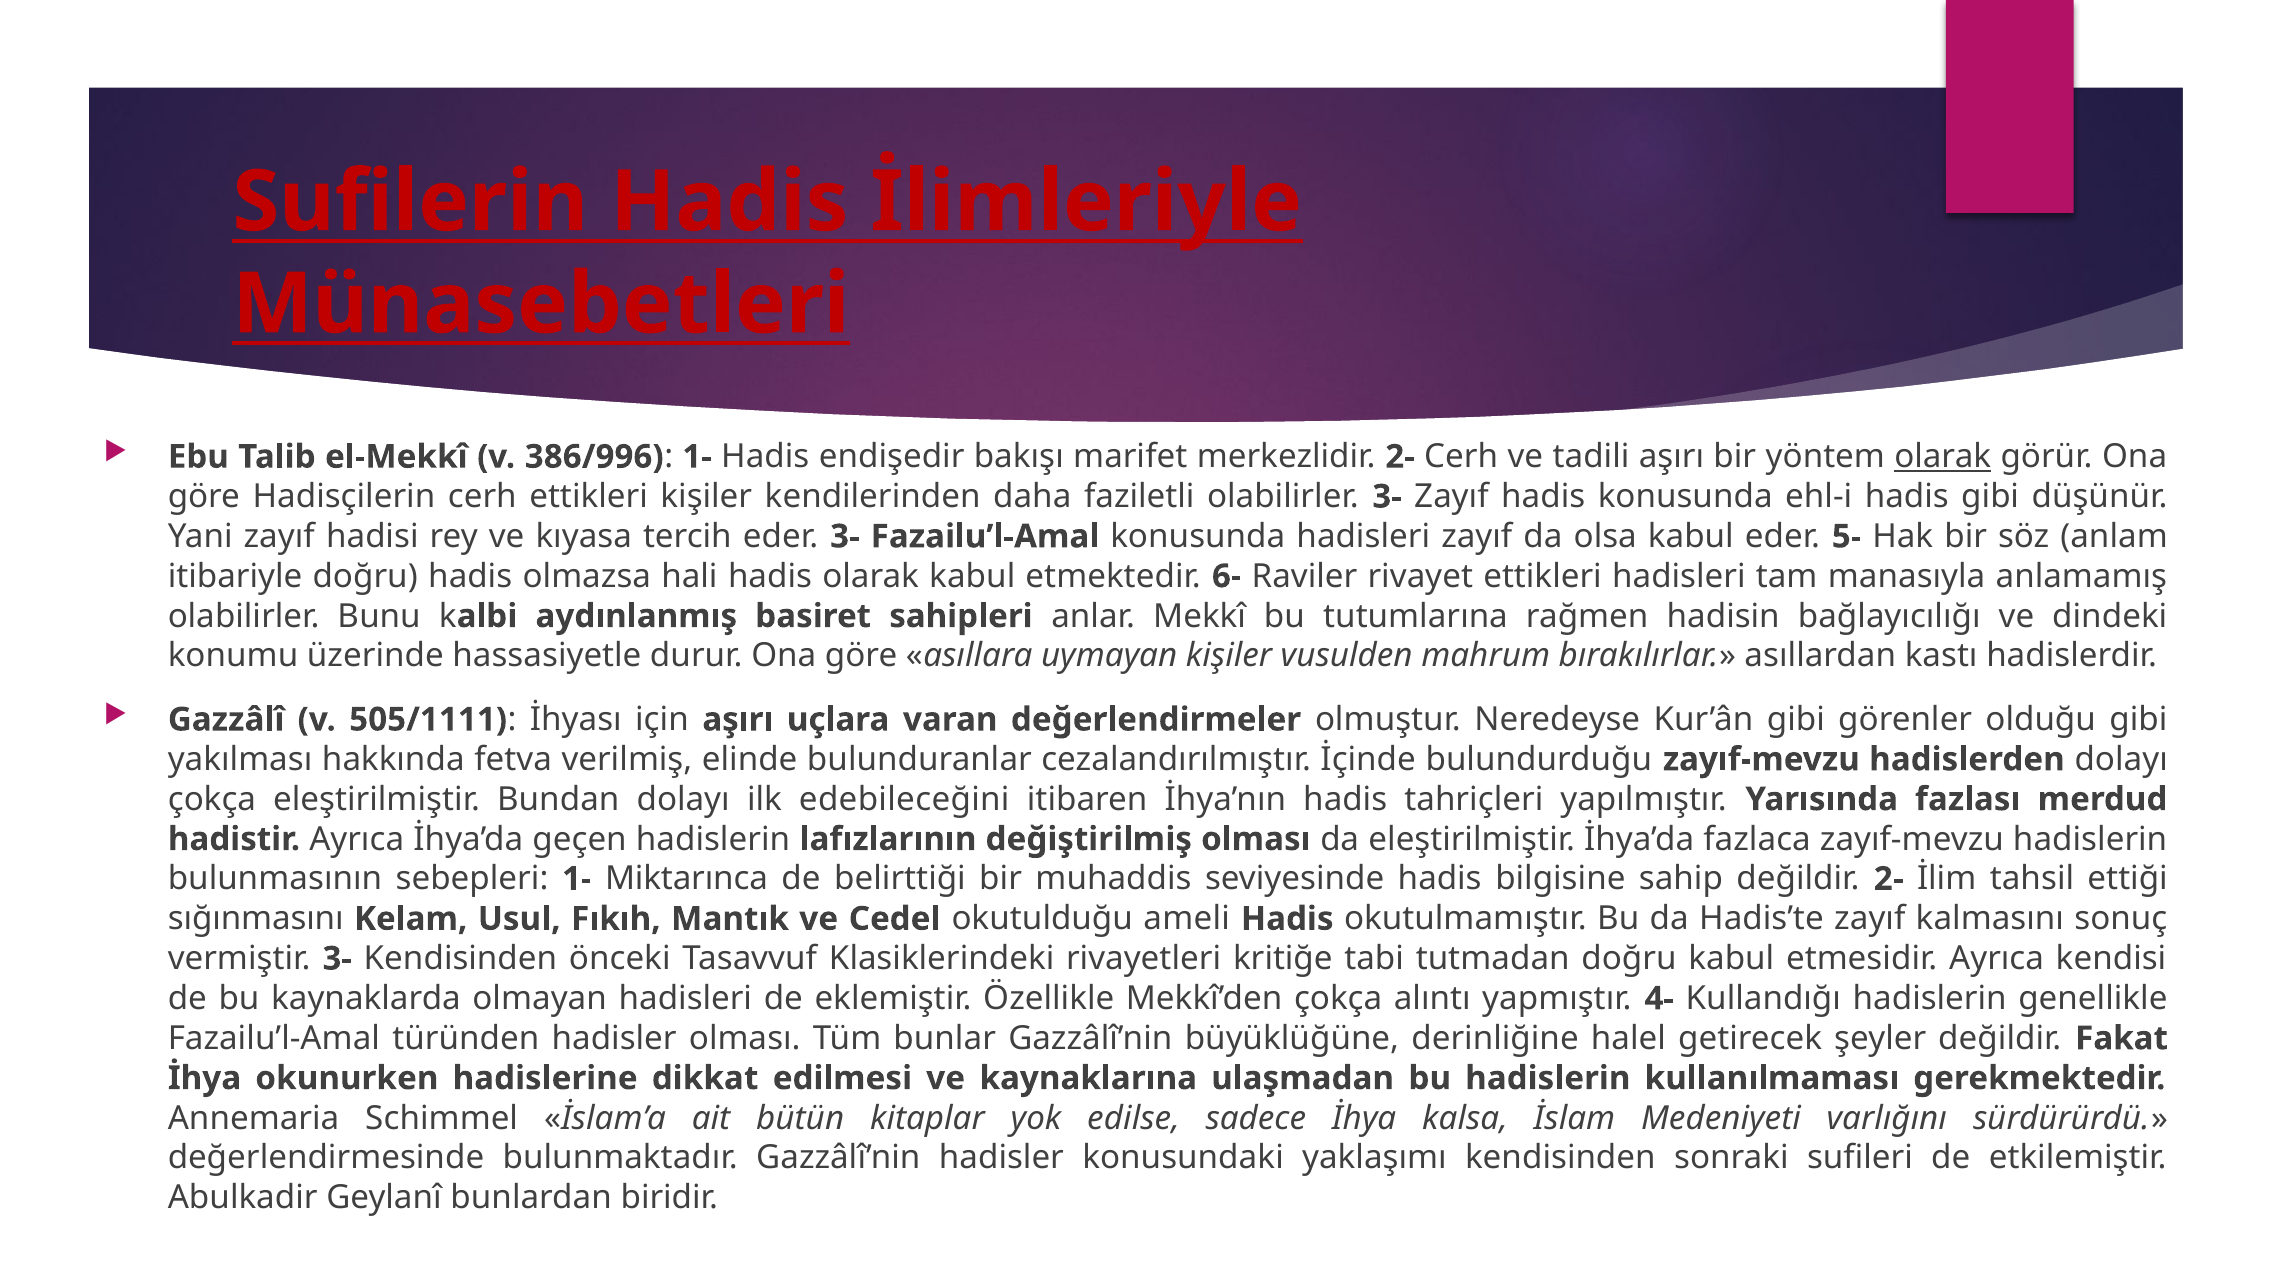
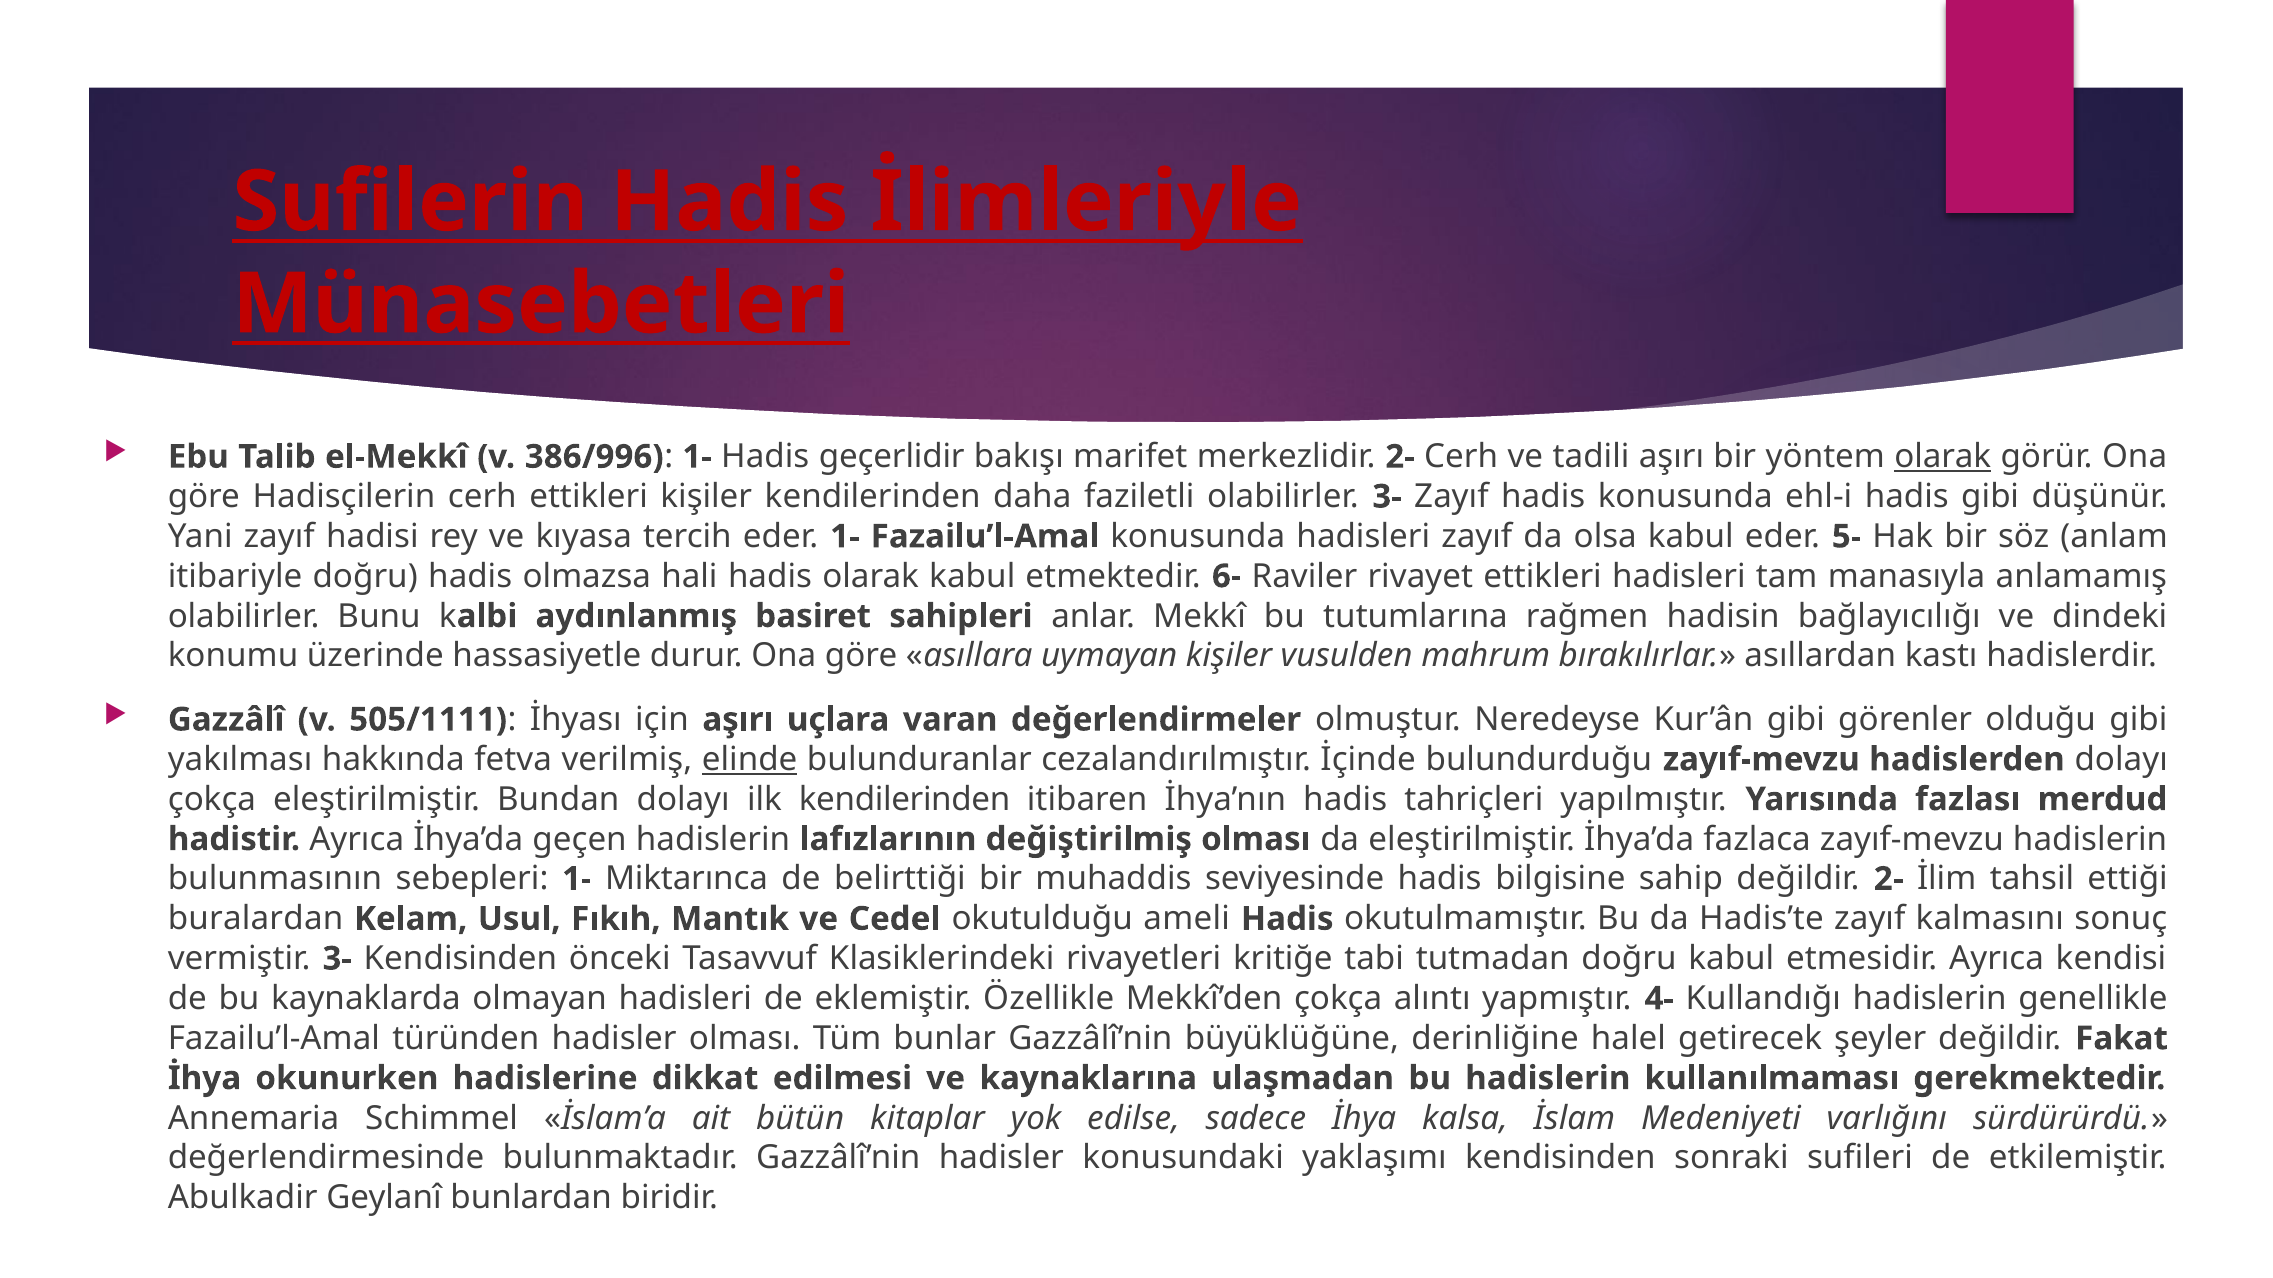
endişedir: endişedir -> geçerlidir (892, 457)
eder 3-: 3- -> 1- (845, 537)
elinde underline: none -> present (750, 760)
ilk edebileceğini: edebileceğini -> kendilerinden (905, 800)
sığınmasını: sığınmasını -> buralardan (256, 919)
